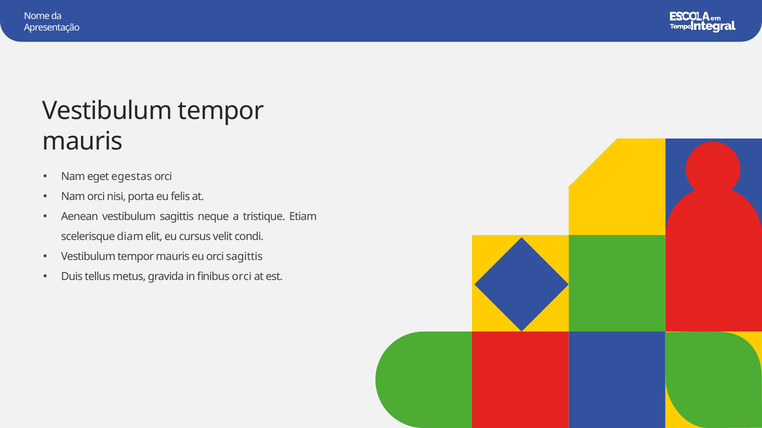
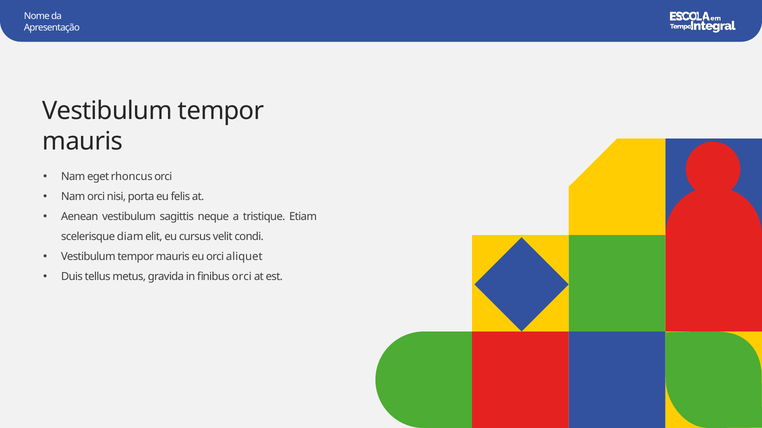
egestas: egestas -> rhoncus (132, 177)
orci sagittis: sagittis -> aliquet (244, 257)
